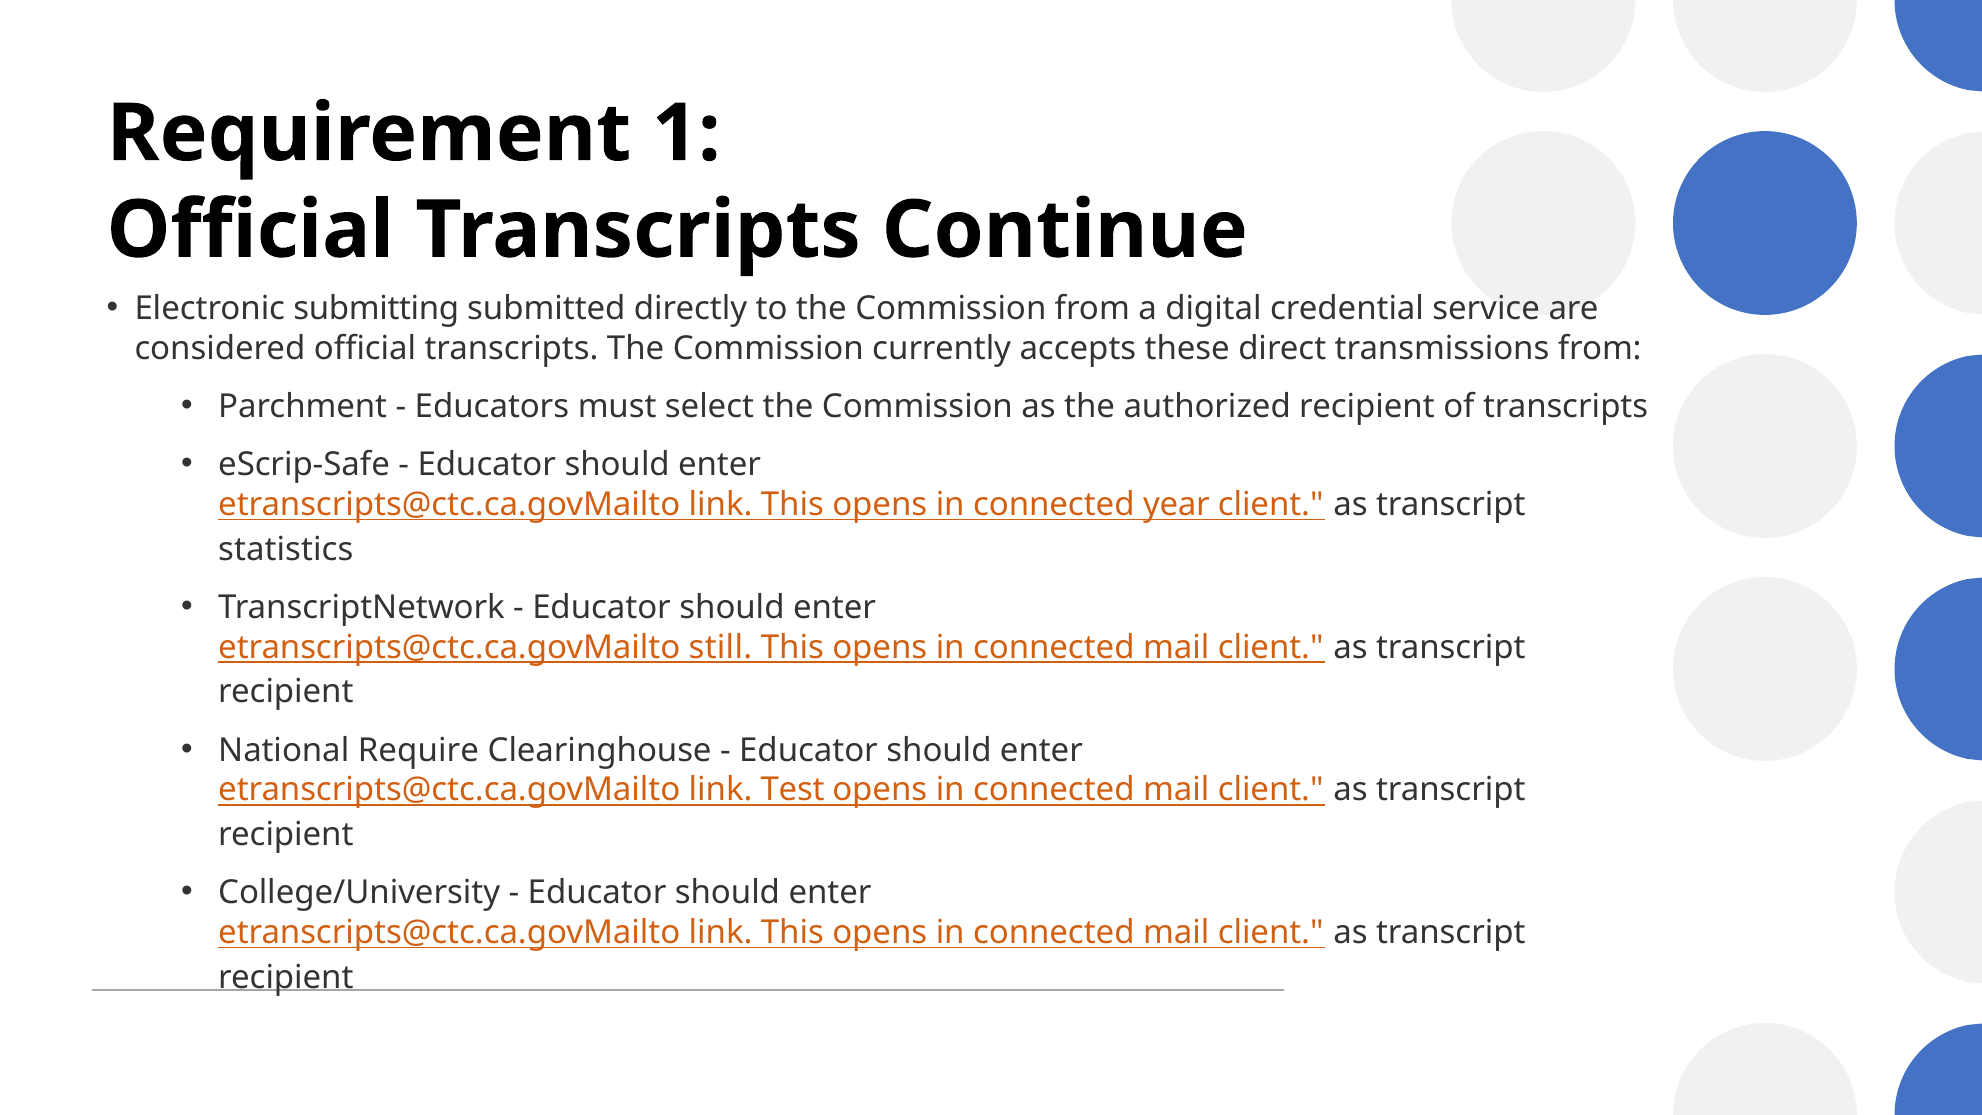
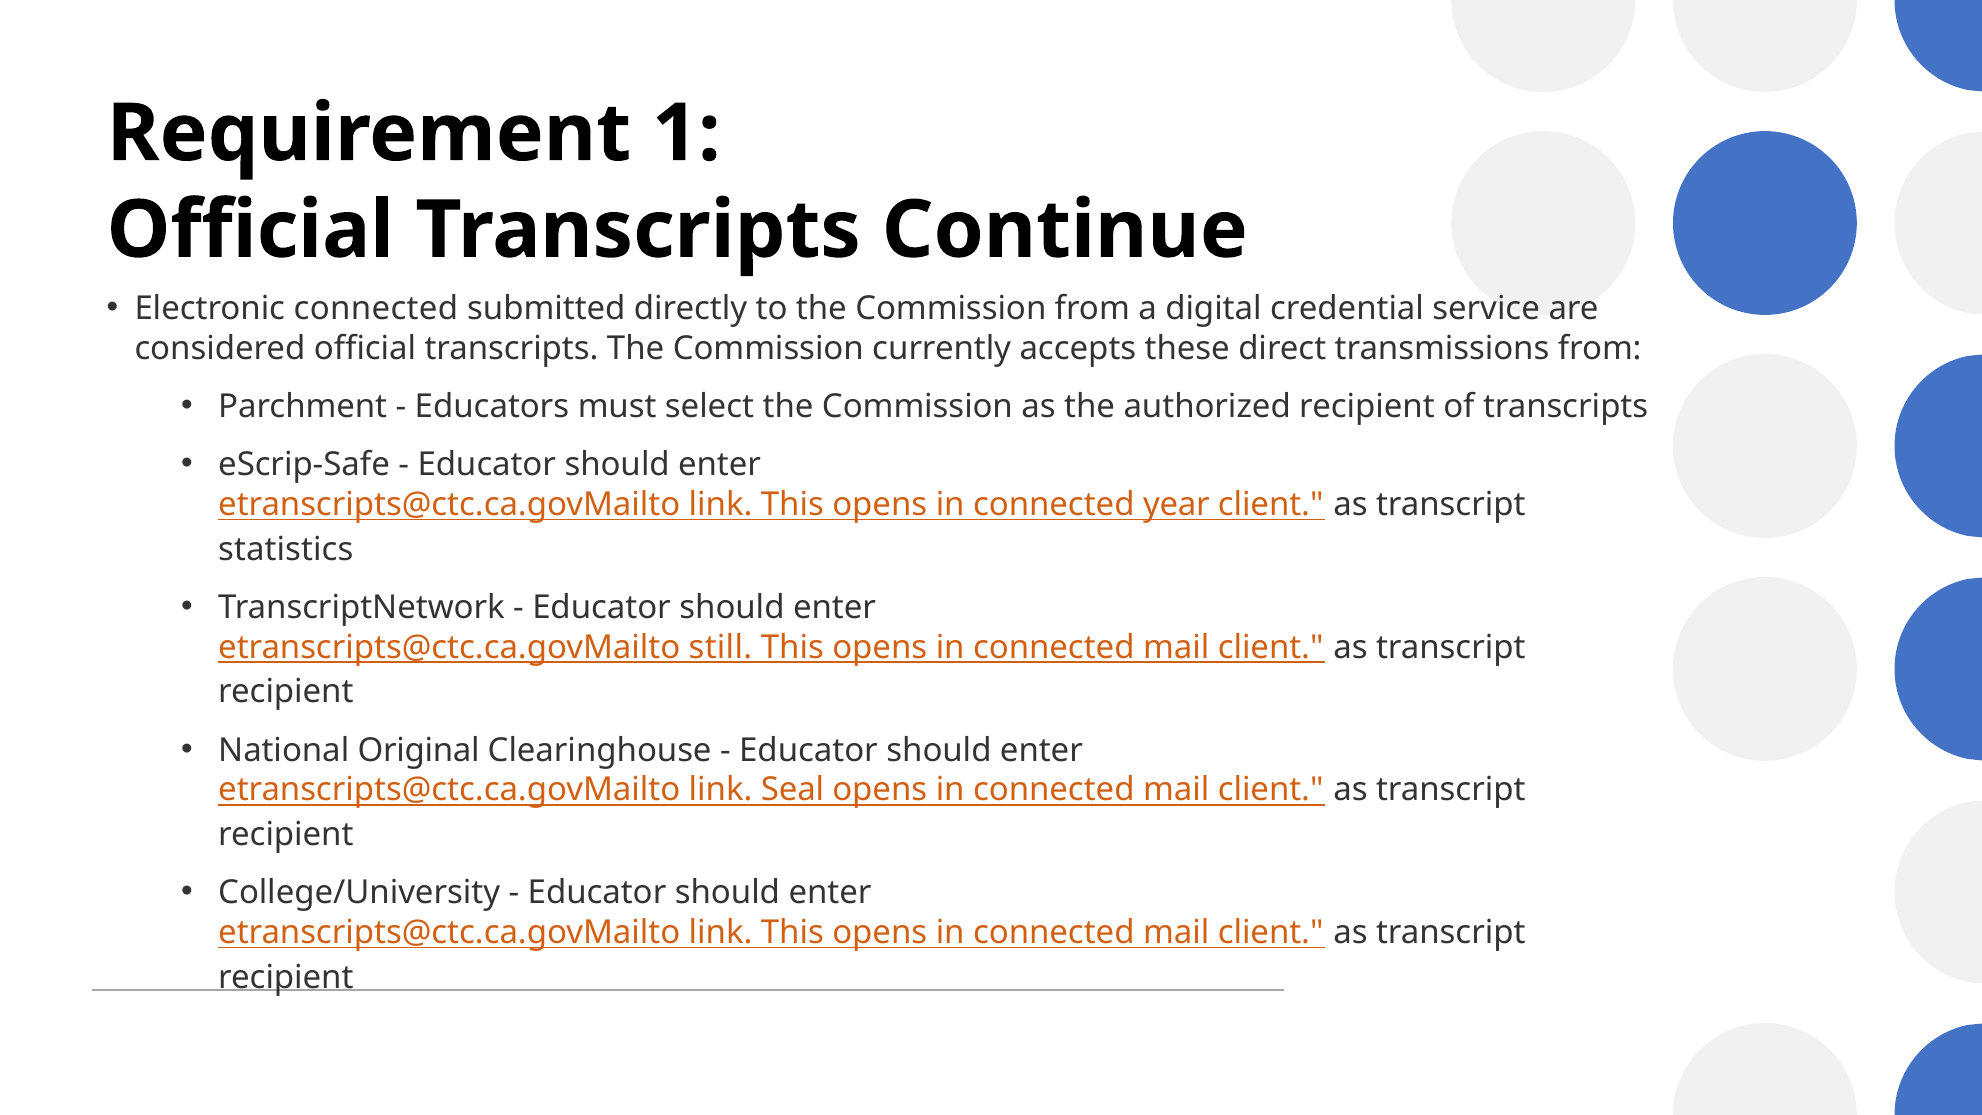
Electronic submitting: submitting -> connected (376, 309)
Require: Require -> Original (419, 750)
Test: Test -> Seal (792, 790)
